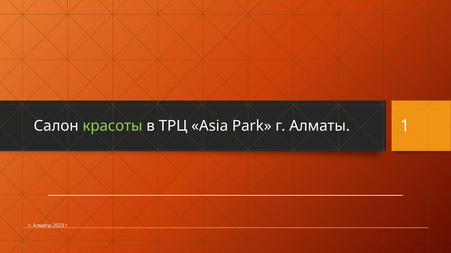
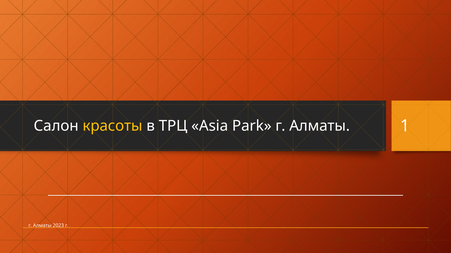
красоты colour: light green -> yellow (113, 126)
